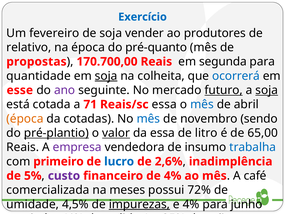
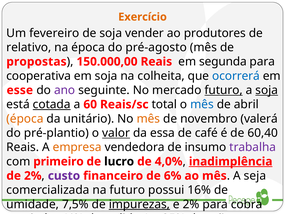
Exercício colour: blue -> orange (143, 17)
pré-quanto: pré-quanto -> pré-agosto (156, 47)
170.700,00: 170.700,00 -> 150.000,00 (107, 62)
quantidade: quantidade -> cooperativa (39, 76)
soja underline: present -> none (106, 76)
cotada underline: none -> present (52, 104)
71: 71 -> 60 (90, 104)
Reais/sc essa: essa -> total (164, 104)
cotadas: cotadas -> unitário (89, 119)
mês colour: blue -> orange (148, 119)
sendo: sendo -> valerá (259, 119)
pré-plantio underline: present -> none (56, 133)
litro: litro -> café (206, 133)
65,00: 65,00 -> 60,40 (263, 133)
empresa colour: purple -> orange (77, 147)
trabalha colour: blue -> purple (253, 147)
lucro colour: blue -> black (119, 161)
2,6%: 2,6% -> 4,0% (169, 161)
inadimplência underline: none -> present (231, 161)
de 5%: 5% -> 2% (33, 176)
de 4%: 4% -> 6% (173, 176)
A café: café -> seja (255, 176)
na meses: meses -> futuro (127, 190)
72%: 72% -> 16% (199, 190)
4,5%: 4,5% -> 7,5% (75, 204)
e 4%: 4% -> 2% (191, 204)
junho: junho -> cobra (247, 204)
